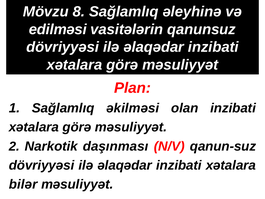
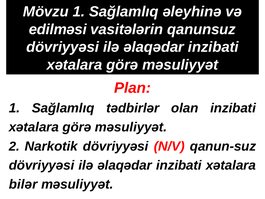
Mövzu 8: 8 -> 1 (79, 12)
əkilməsi: əkilməsi -> tədbirlər (133, 108)
Narkotik daşınması: daşınması -> dövriyyəsi (116, 146)
